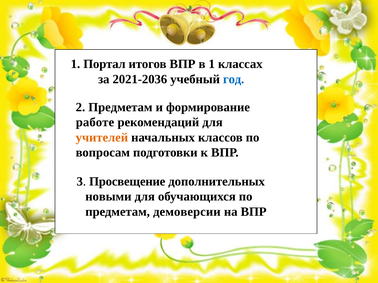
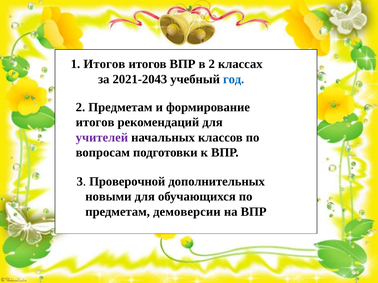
1 Портал: Портал -> Итогов (104, 64)
в 1: 1 -> 2 (212, 64)
2021-2036: 2021-2036 -> 2021-2043 (140, 79)
работе: работе -> итогов (95, 123)
учителей colour: orange -> purple (102, 138)
Просвещение: Просвещение -> Проверочной (127, 182)
